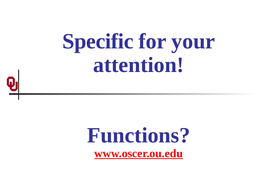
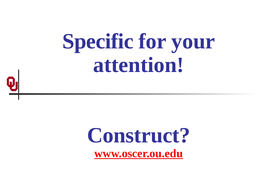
Functions: Functions -> Construct (139, 136)
